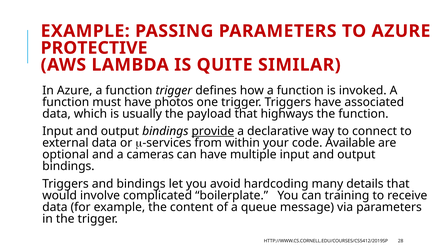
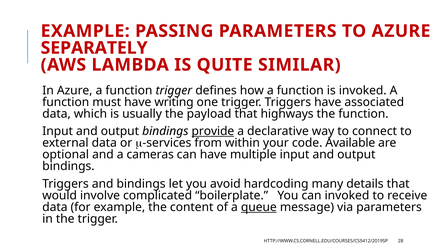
PROTECTIVE: PROTECTIVE -> SEPARATELY (94, 48)
photos: photos -> writing (174, 102)
can training: training -> invoked (347, 195)
queue underline: none -> present (259, 207)
